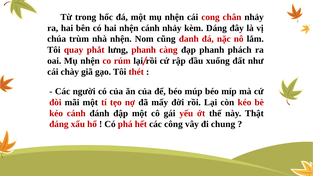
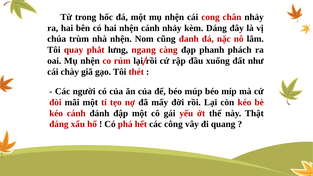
lưng phanh: phanh -> ngang (144, 50)
chung: chung -> quang (223, 124)
